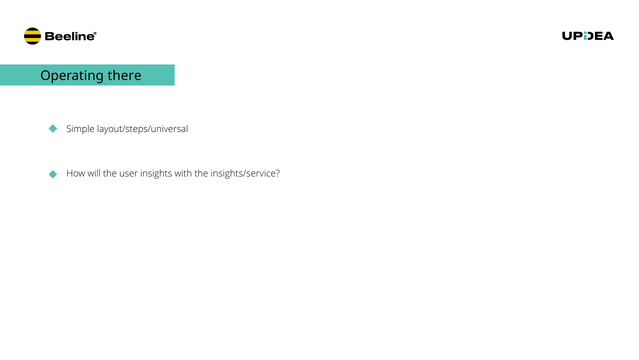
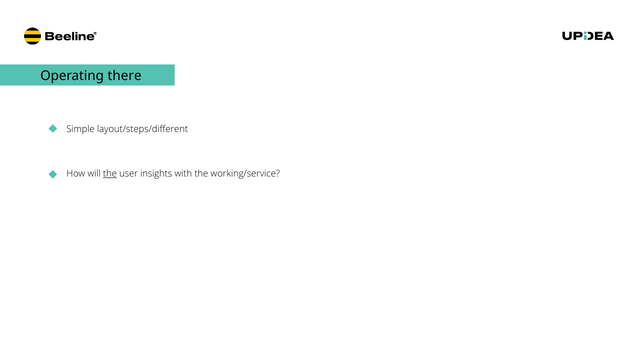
layout/steps/universal: layout/steps/universal -> layout/steps/different (143, 129)
the underline: none -> present (110, 174)
insights/service: insights/service -> working/service (245, 174)
